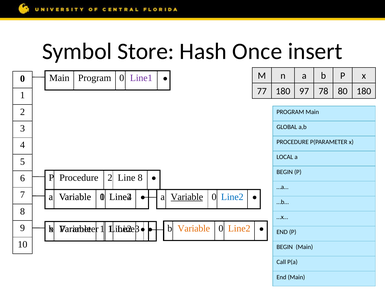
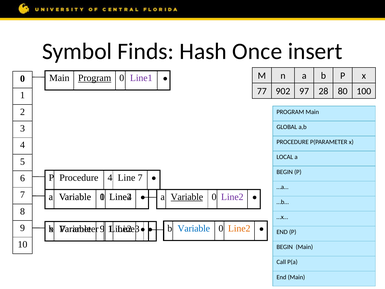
Store: Store -> Finds (146, 51)
Program underline: none -> present (95, 78)
77 180: 180 -> 902 (283, 91)
78: 78 -> 28 (323, 91)
80 180: 180 -> 100 (364, 91)
Procedure 2: 2 -> 4 (110, 177)
Line 8: 8 -> 7 (140, 177)
Line2 colour: blue -> purple (232, 197)
Variable colour: orange -> blue (194, 228)
1: 1 -> 9 (102, 229)
